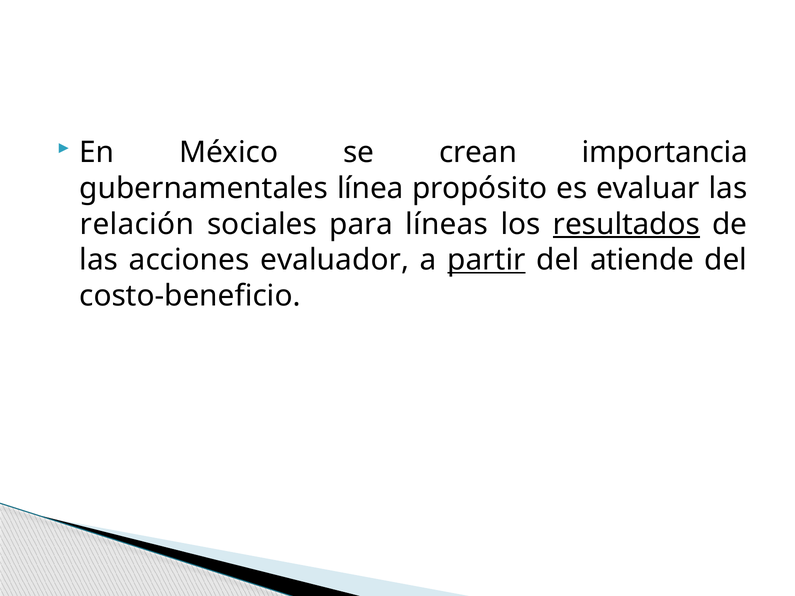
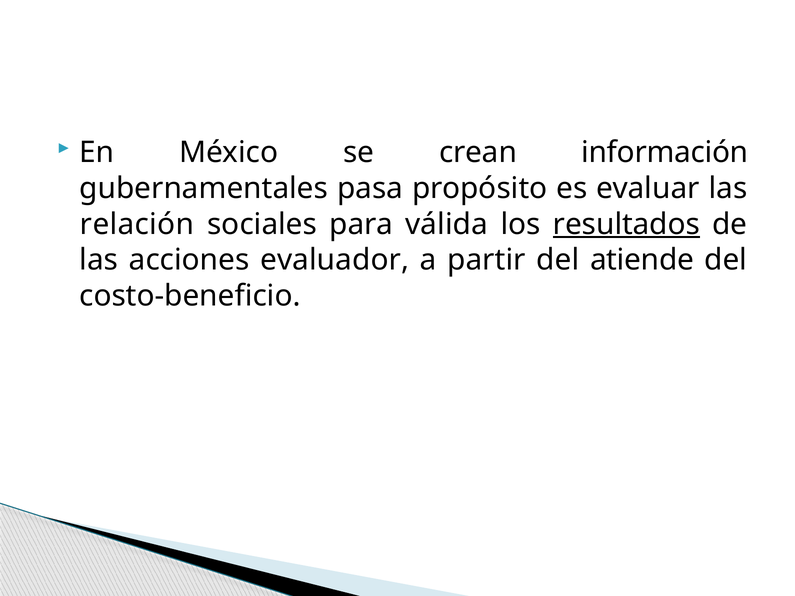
importancia: importancia -> información (665, 153)
línea: línea -> pasa (370, 188)
líneas: líneas -> válida (447, 224)
partir underline: present -> none (486, 260)
